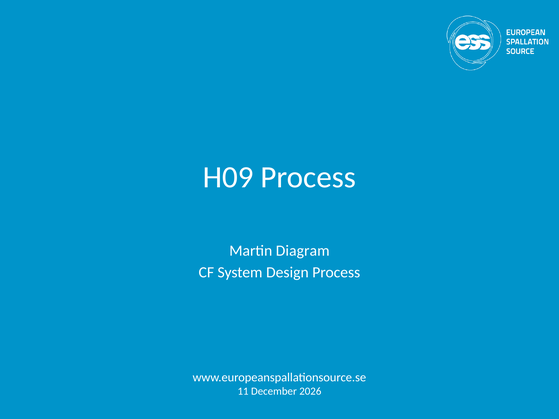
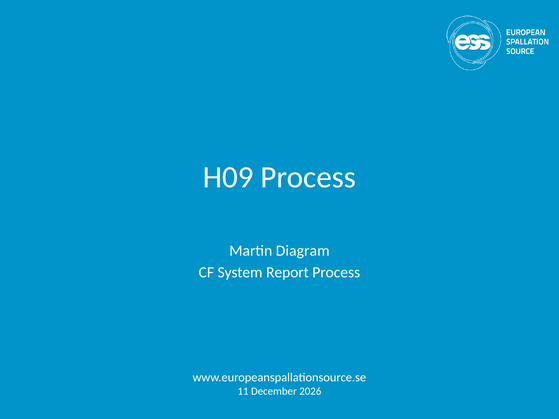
Design: Design -> Report (287, 273)
